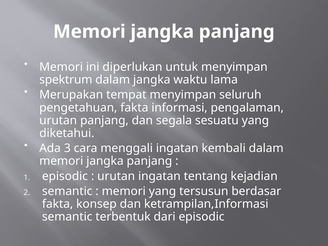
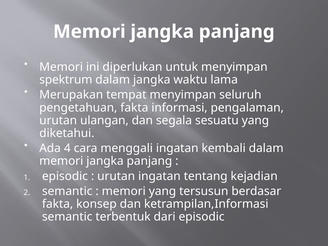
urutan panjang: panjang -> ulangan (104, 120)
3: 3 -> 4 (67, 148)
